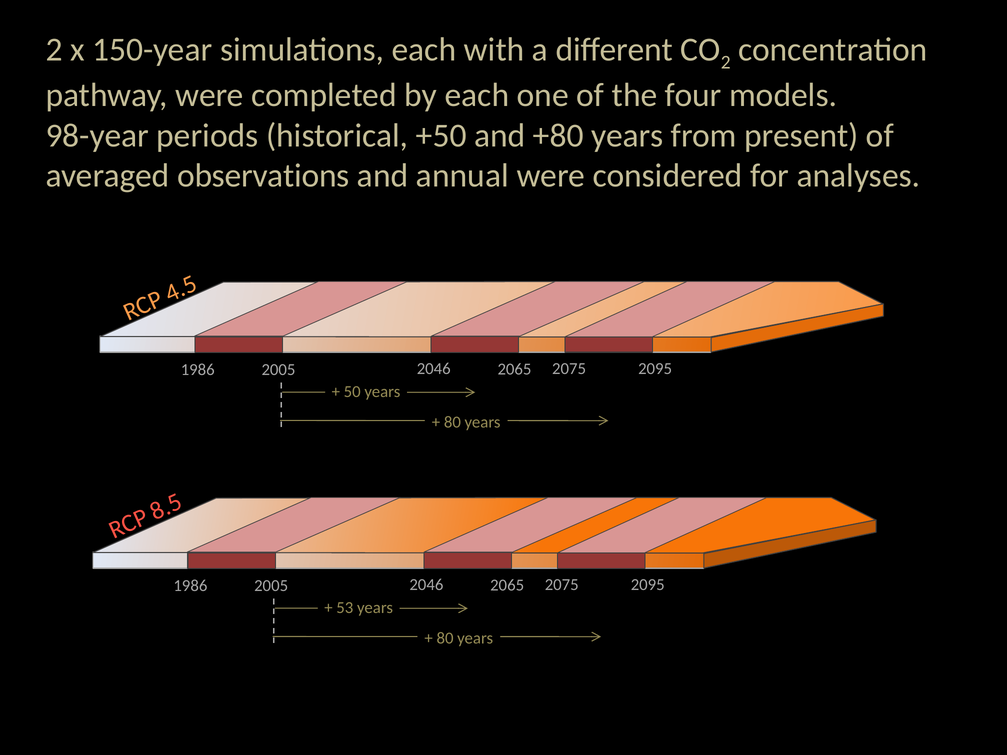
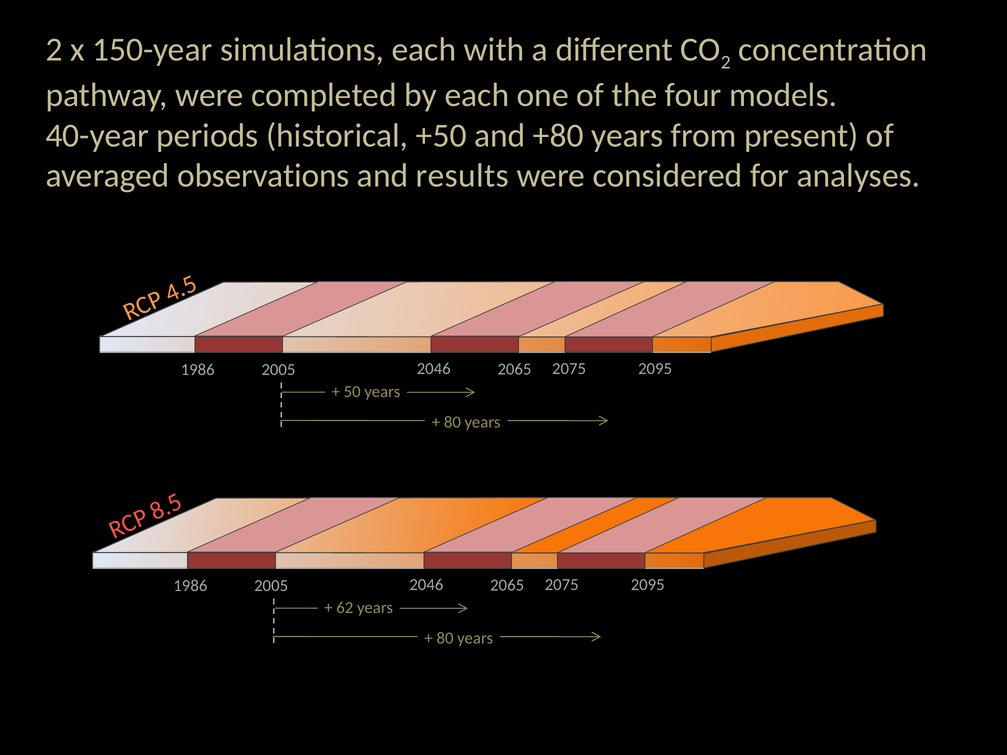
98-year: 98-year -> 40-year (97, 136)
annual: annual -> results (462, 176)
53: 53 -> 62 (345, 608)
